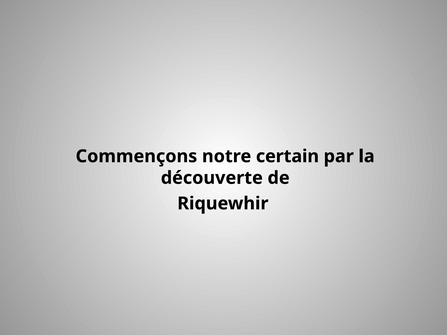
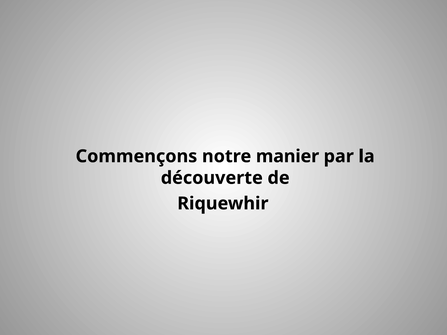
certain: certain -> manier (288, 156)
